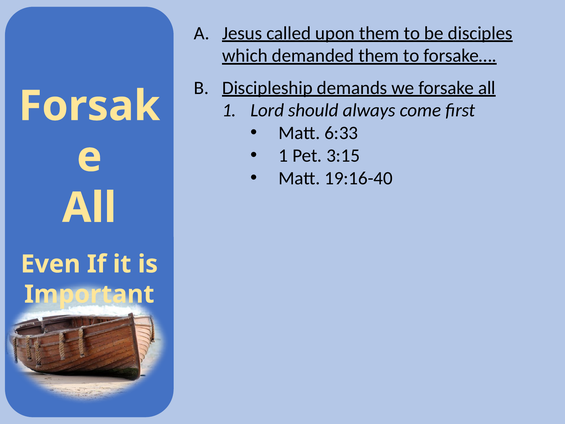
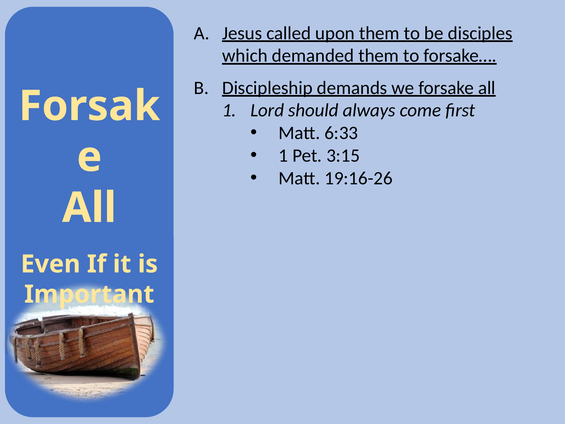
19:16-40: 19:16-40 -> 19:16-26 (359, 178)
